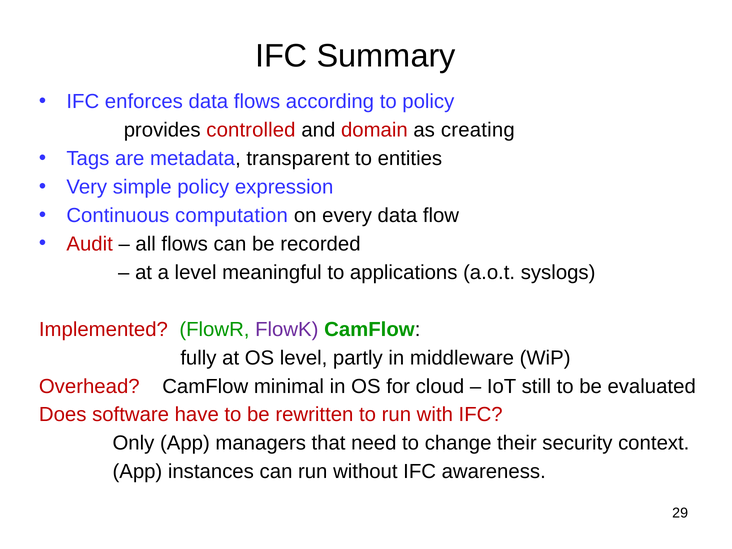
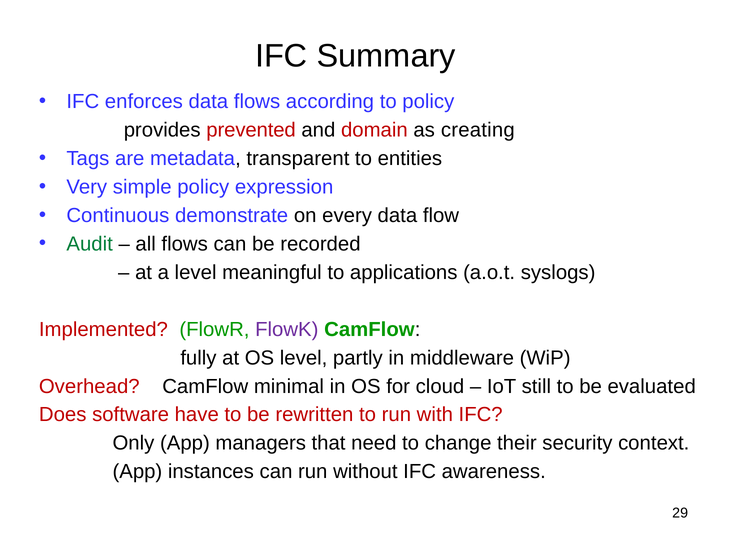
controlled: controlled -> prevented (251, 130)
computation: computation -> demonstrate (232, 215)
Audit colour: red -> green (90, 244)
